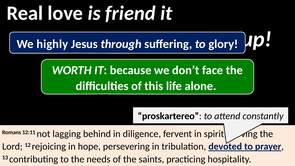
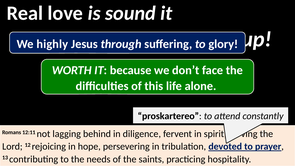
friend: friend -> sound (130, 13)
